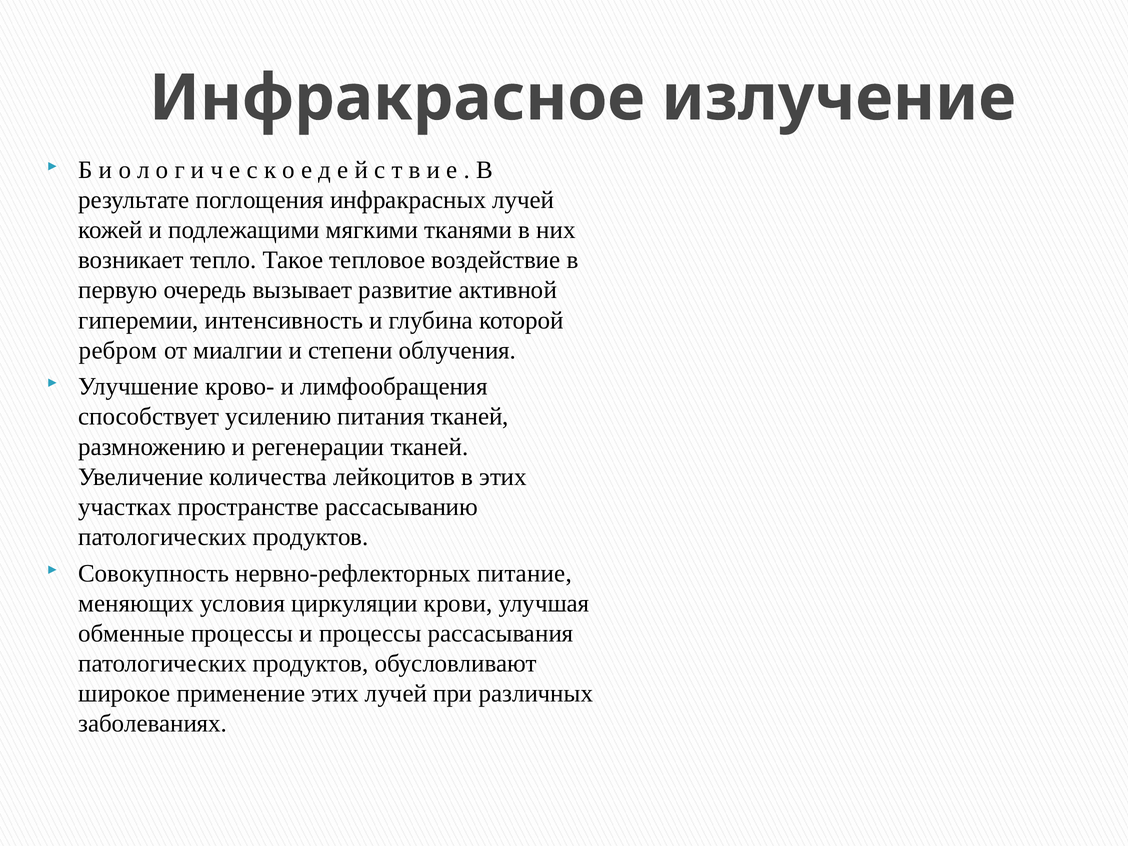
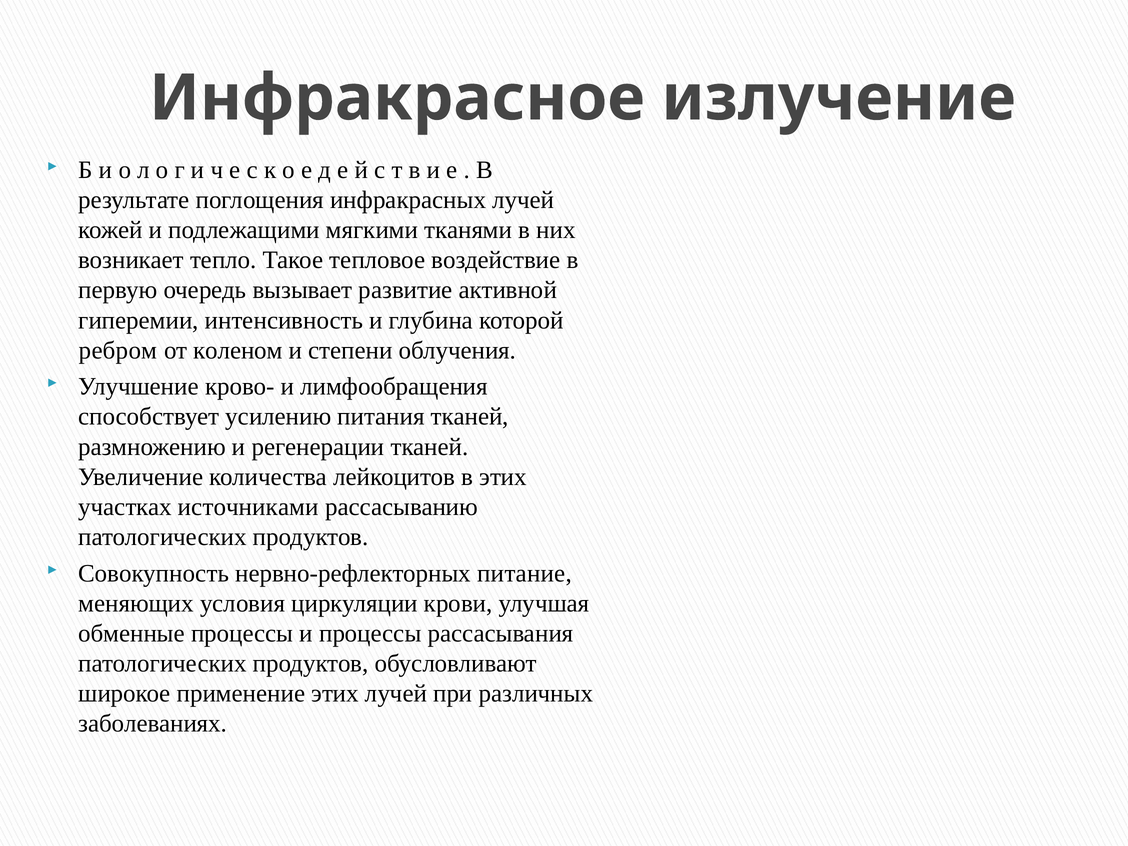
миалгии: миалгии -> коленом (238, 350)
пространстве: пространстве -> источниками (248, 507)
